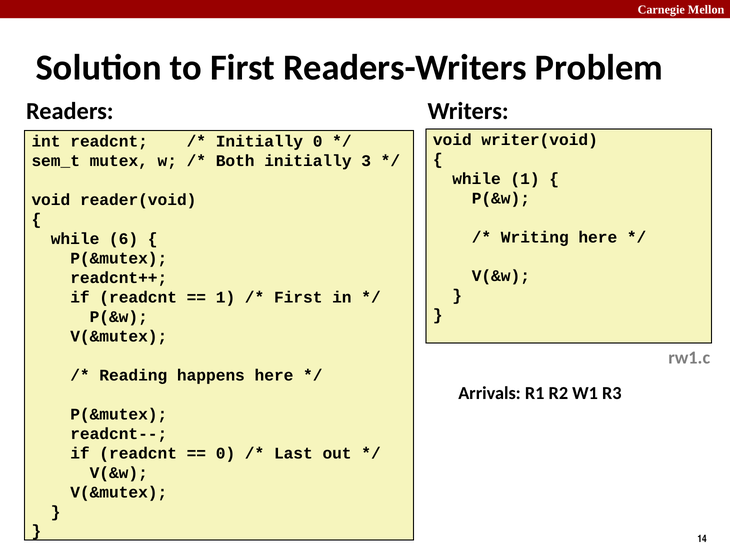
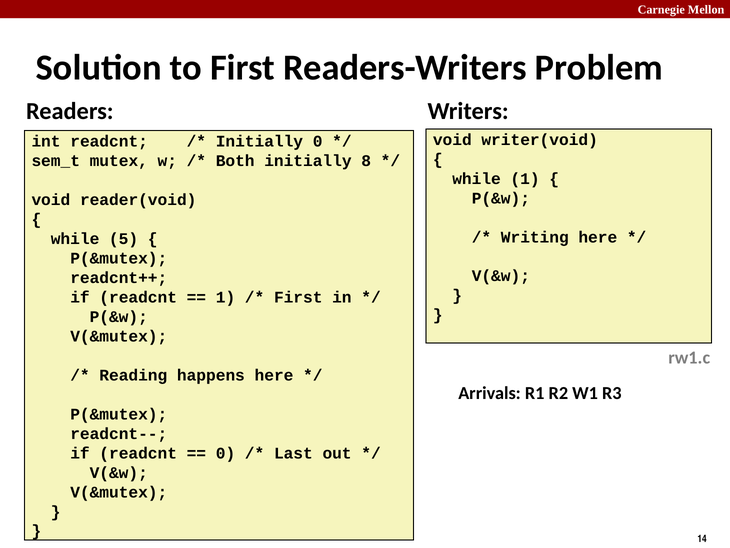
3: 3 -> 8 (366, 161)
6: 6 -> 5 (124, 239)
